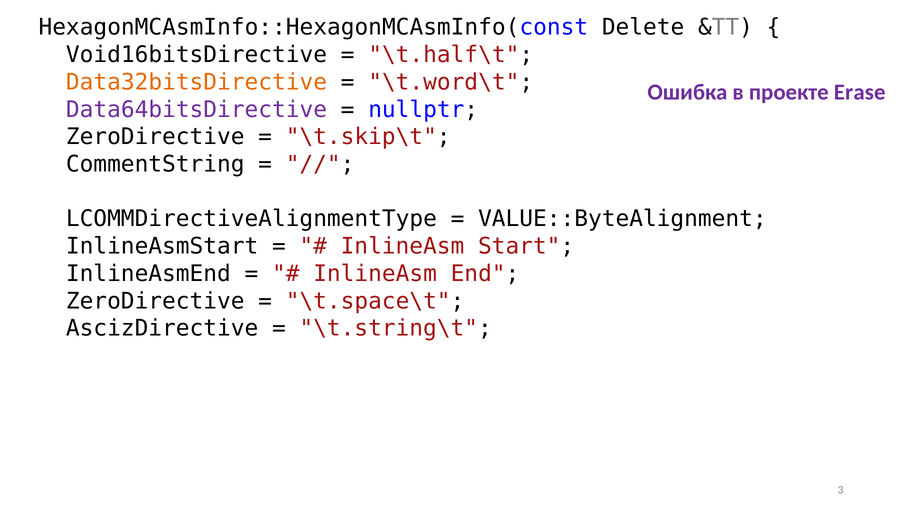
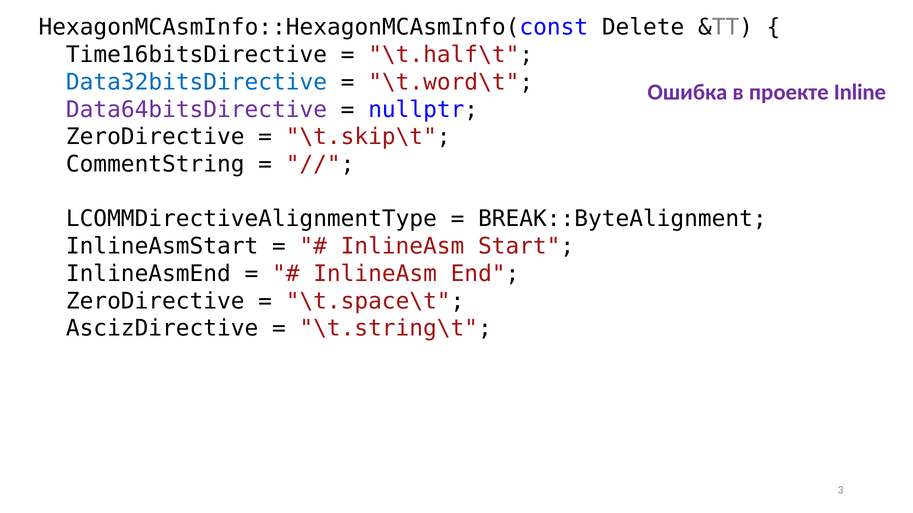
Void16bitsDirective: Void16bitsDirective -> Time16bitsDirective (196, 55)
Data32bitsDirective colour: orange -> blue (196, 82)
Erase: Erase -> Inline (860, 92)
VALUE::ByteAlignment: VALUE::ByteAlignment -> BREAK::ByteAlignment (622, 219)
